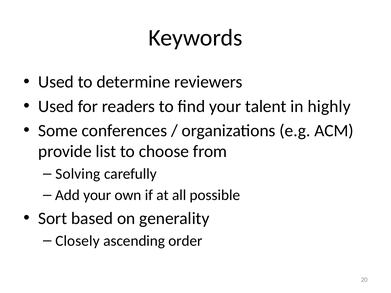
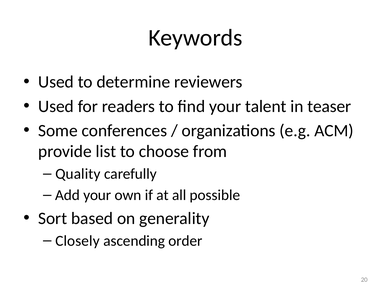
highly: highly -> teaser (329, 106)
Solving: Solving -> Quality (78, 174)
